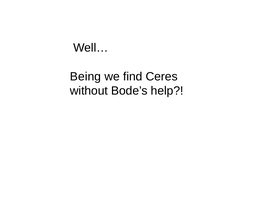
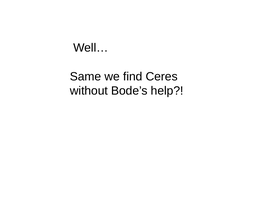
Being: Being -> Same (86, 76)
